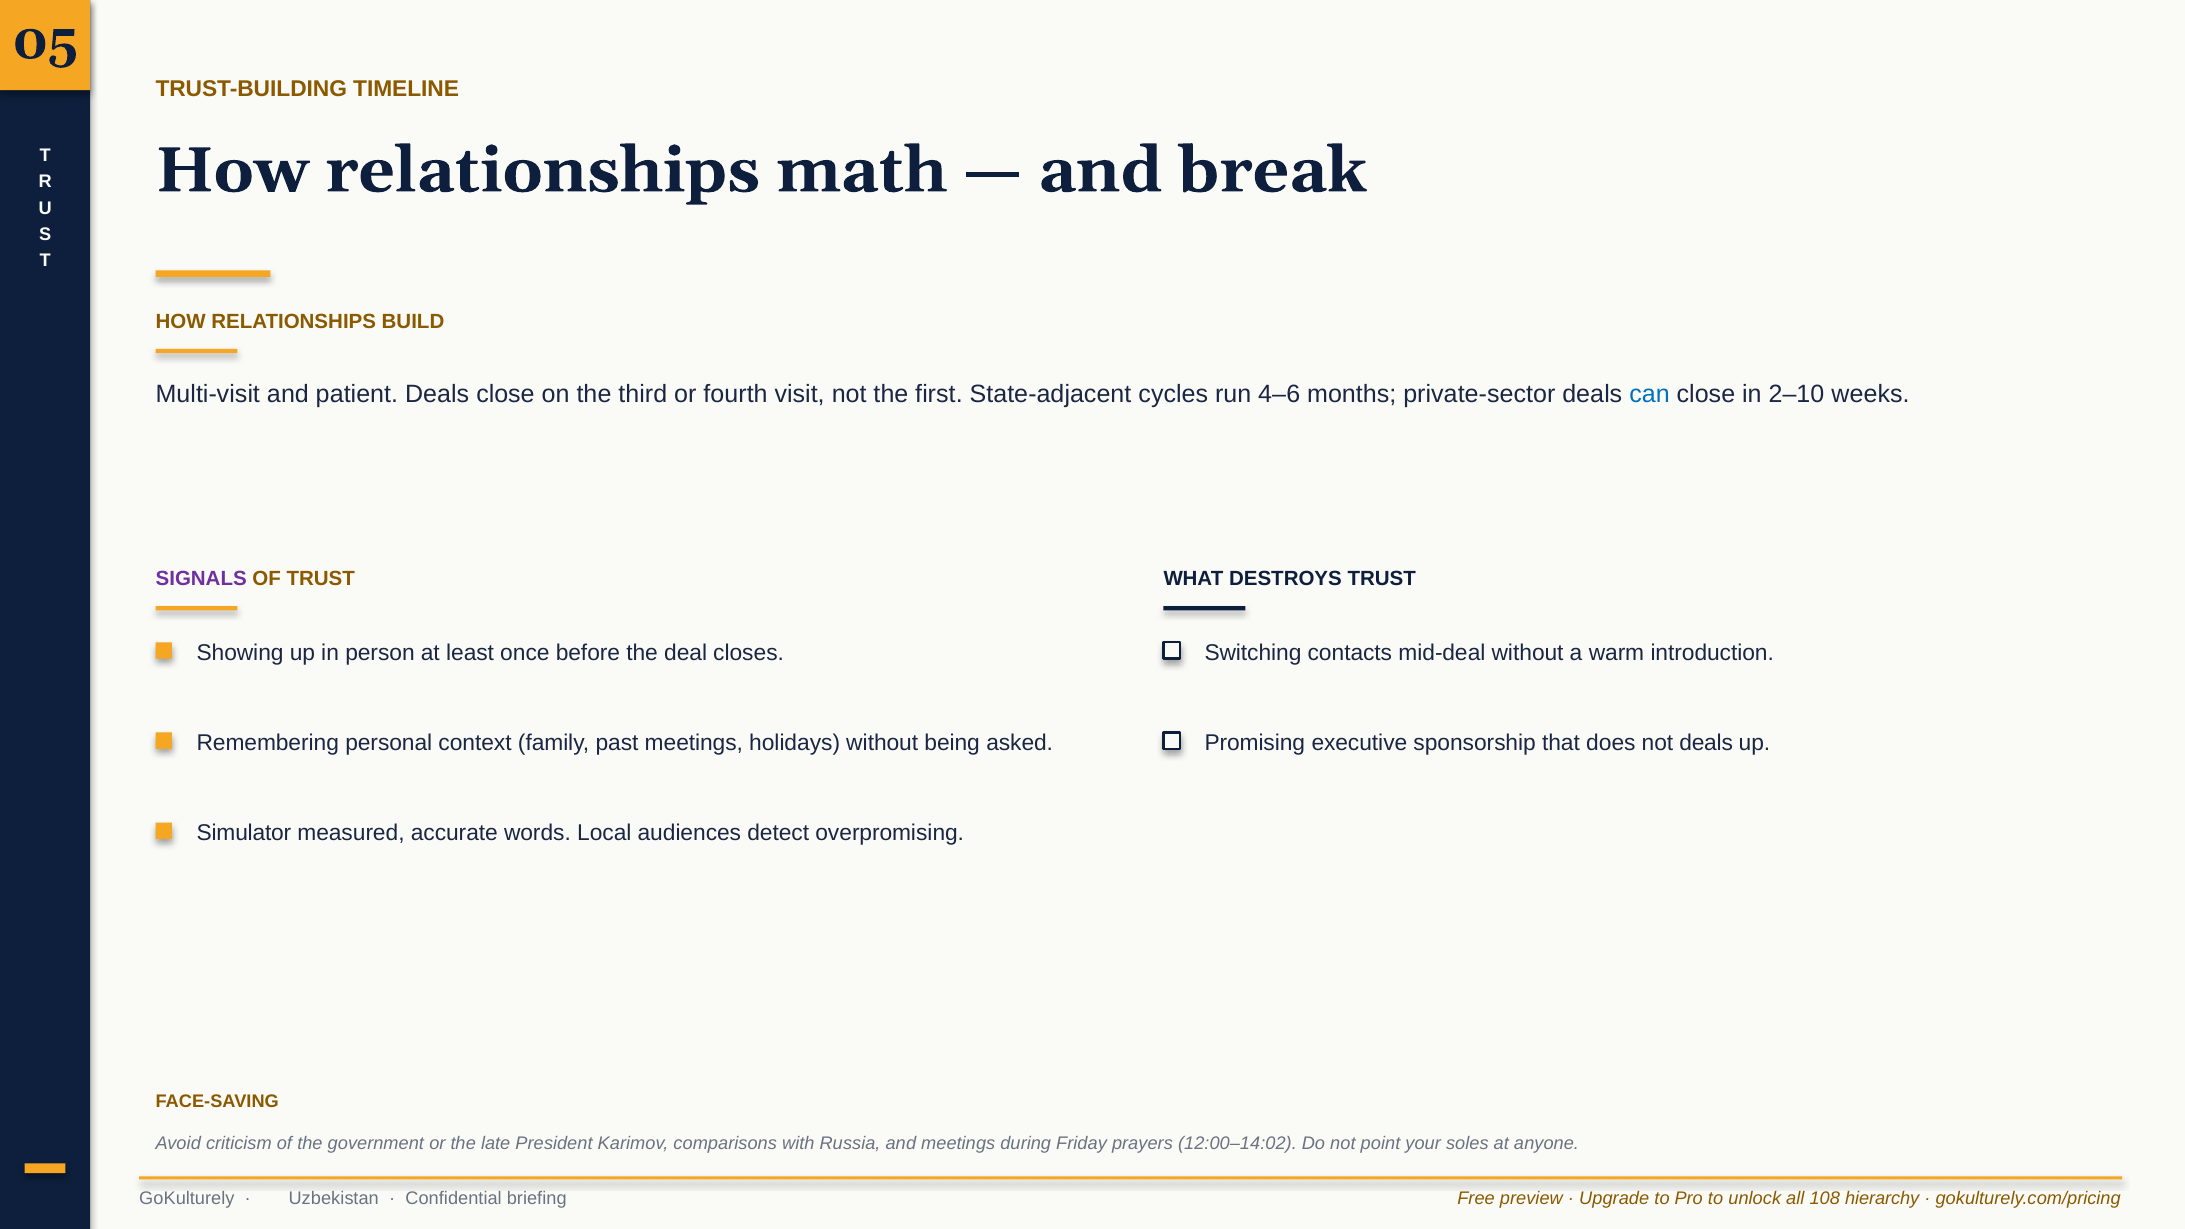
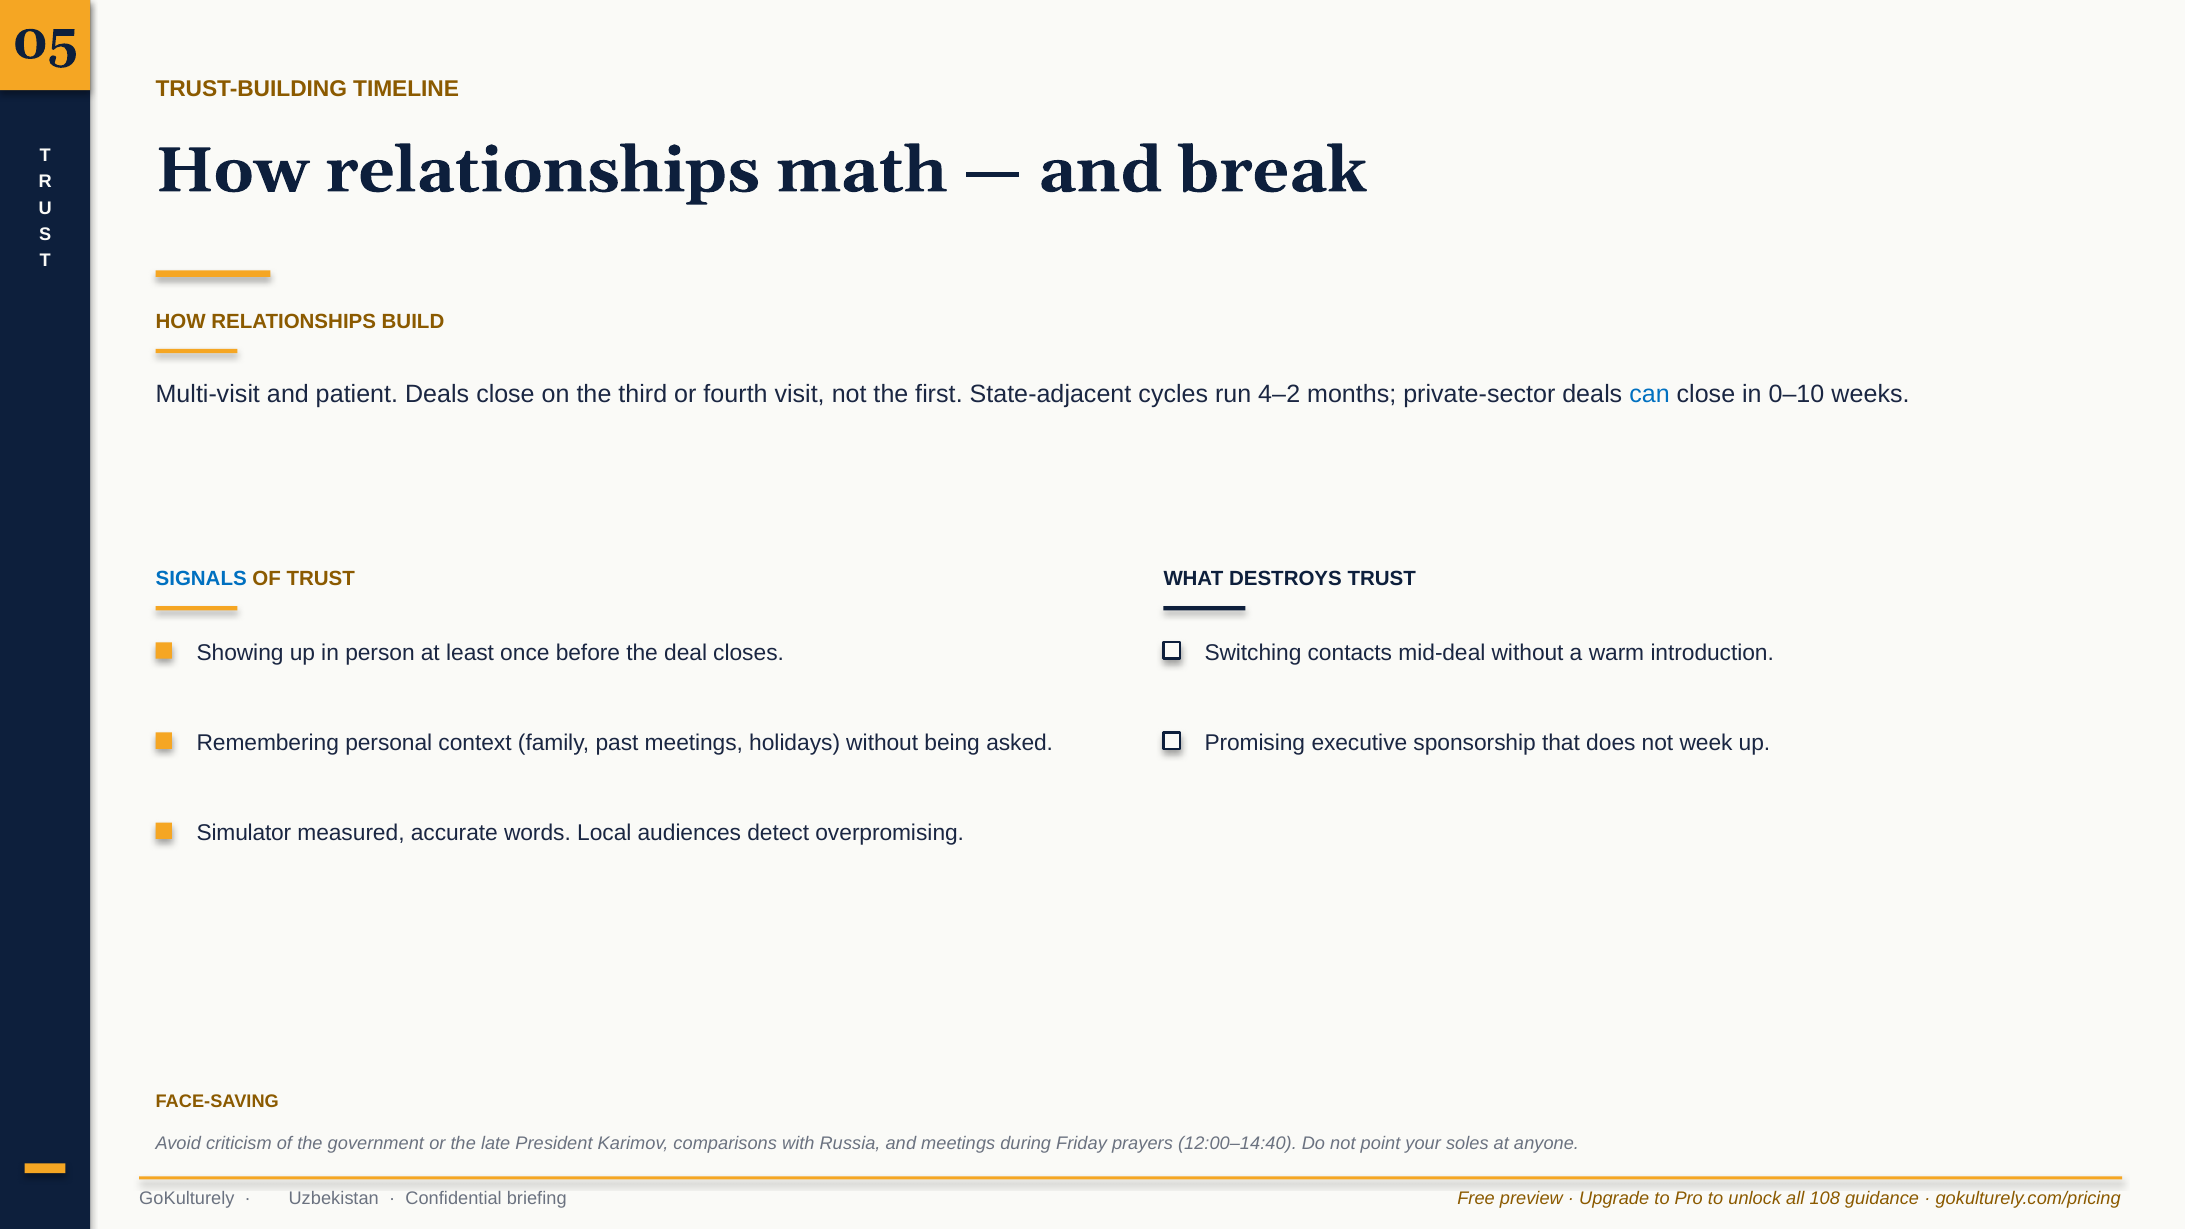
4–6: 4–6 -> 4–2 (1279, 394)
2–10: 2–10 -> 0–10 (1796, 394)
SIGNALS colour: purple -> blue (201, 579)
not deals: deals -> week (1706, 743)
12:00–14:02: 12:00–14:02 -> 12:00–14:40 (1237, 1144)
hierarchy: hierarchy -> guidance (1882, 1199)
